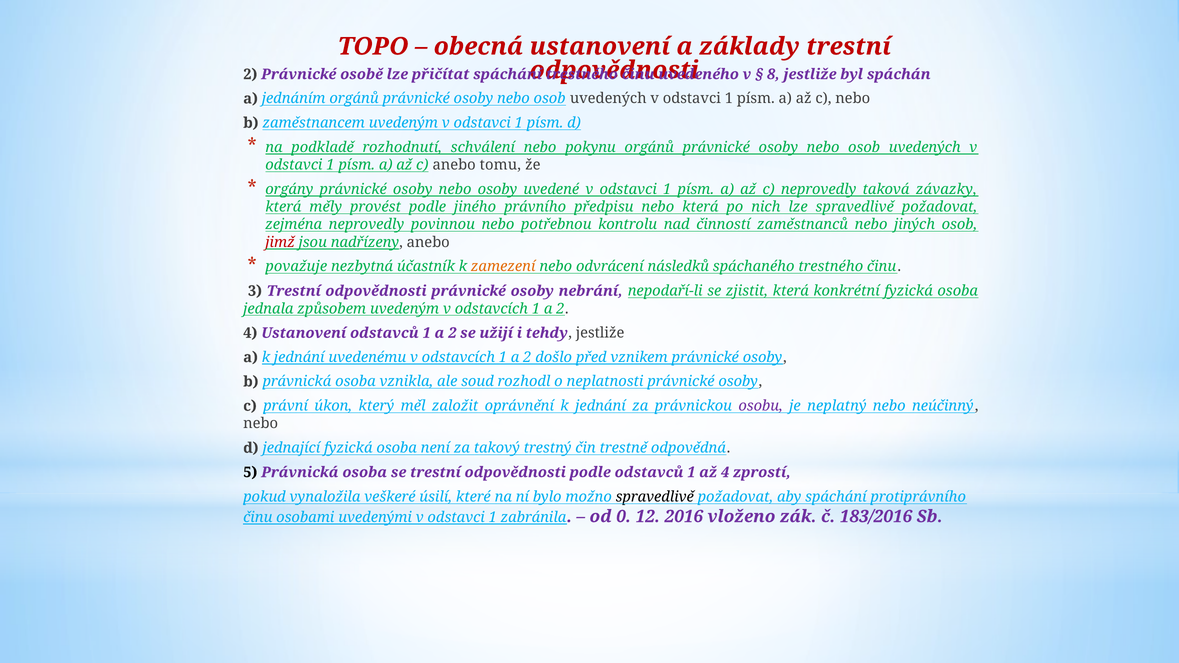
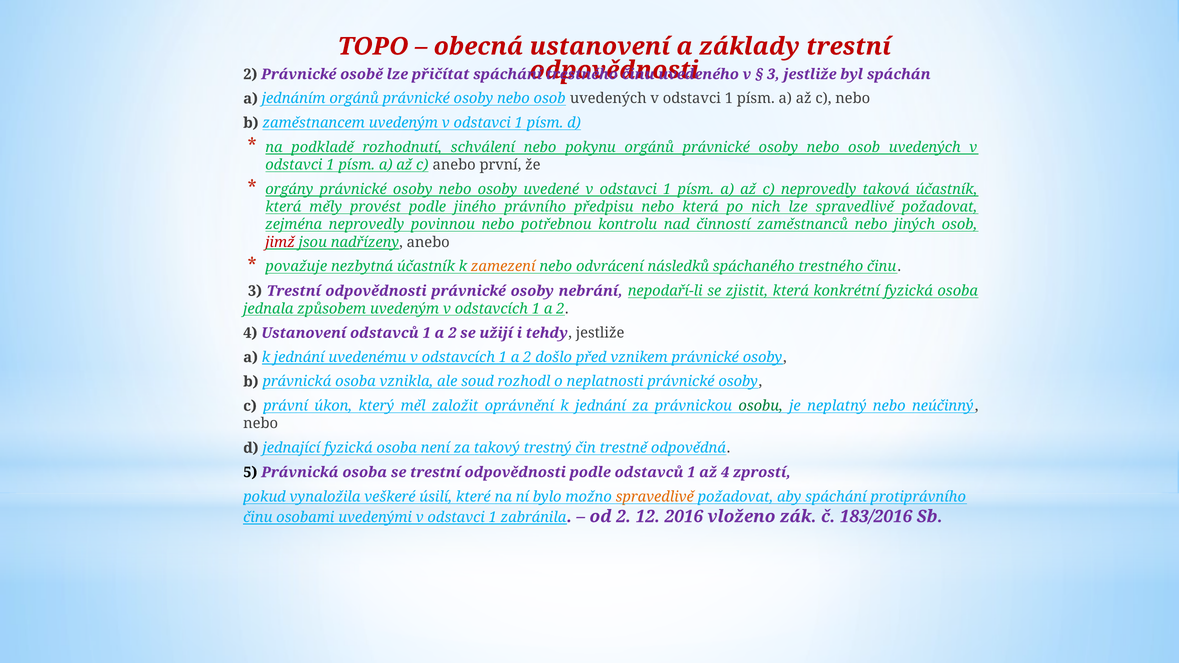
8: 8 -> 3 (773, 74)
tomu: tomu -> první (500, 165)
taková závazky: závazky -> účastník (946, 189)
osobu colour: purple -> green (761, 406)
spravedlivě colour: black -> orange (655, 497)
od 0: 0 -> 2 (624, 517)
